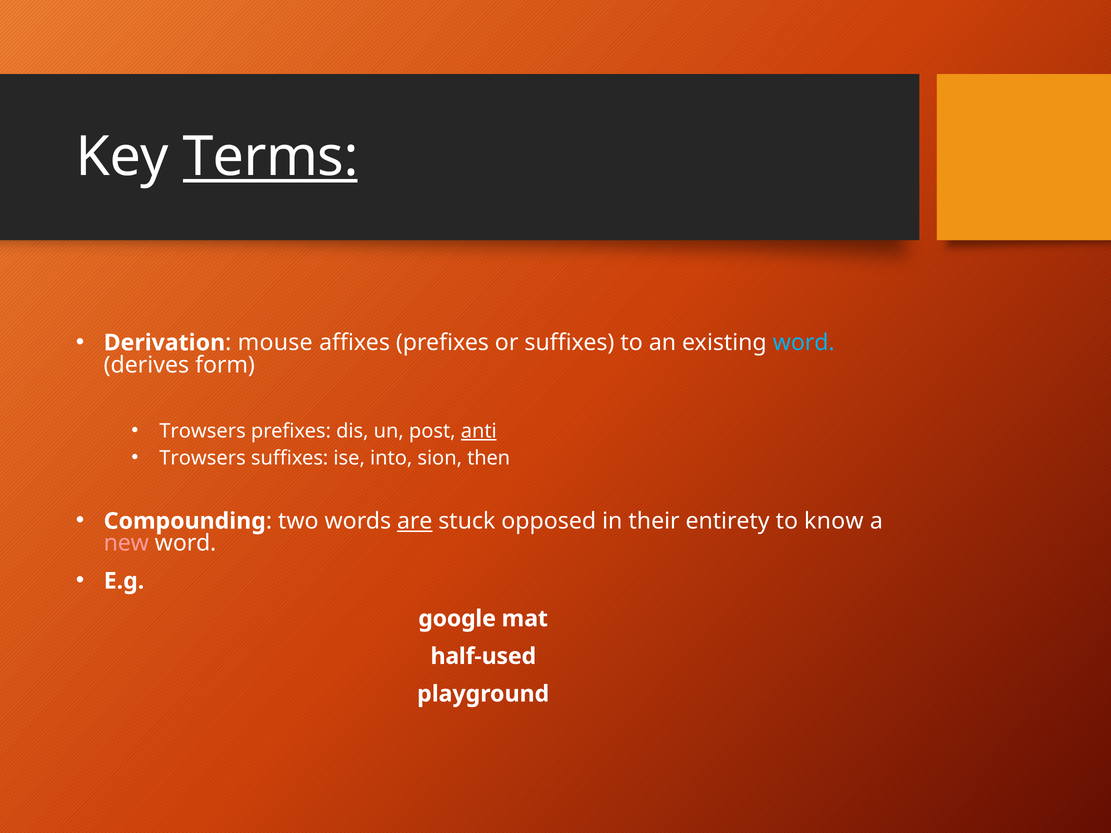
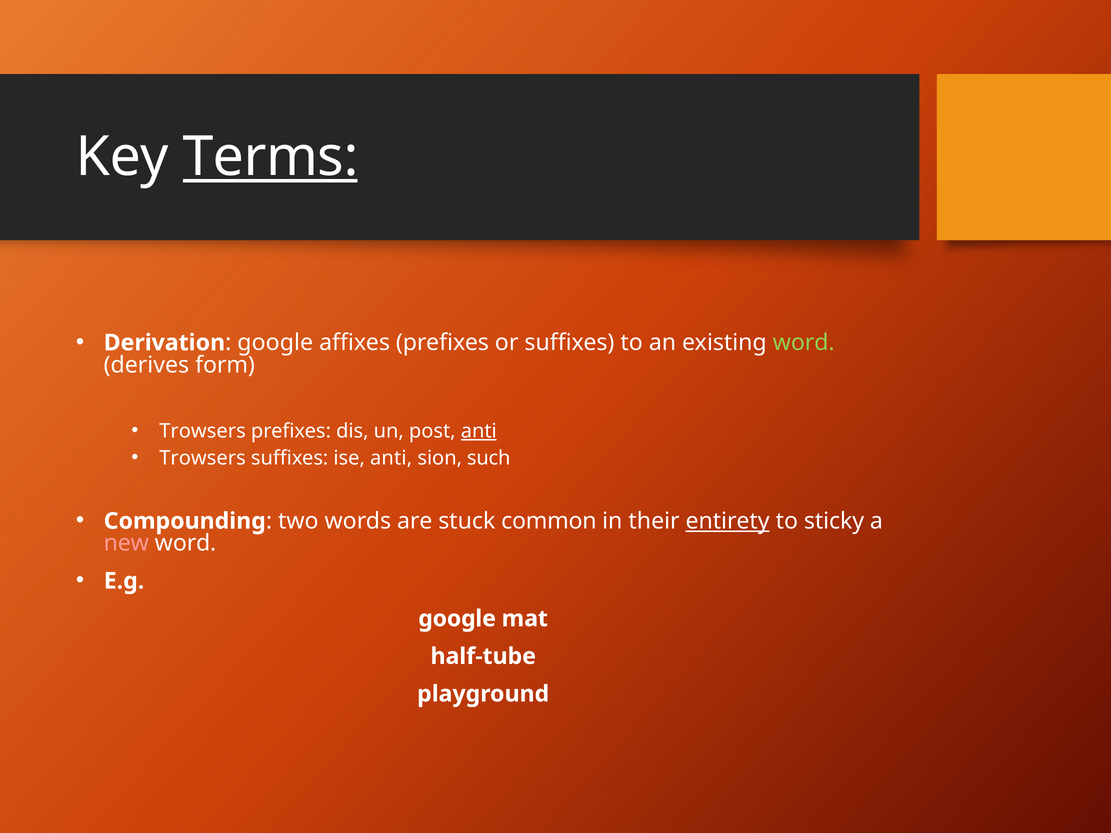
Derivation mouse: mouse -> google (275, 343)
word colour: light blue -> light green (804, 343)
ise into: into -> anti (391, 458)
then: then -> such (489, 458)
are underline: present -> none (415, 521)
opposed: opposed -> common (549, 521)
entirety underline: none -> present (728, 521)
know: know -> sticky (834, 521)
half-used: half-used -> half-tube (483, 656)
